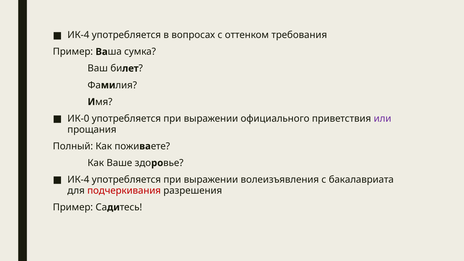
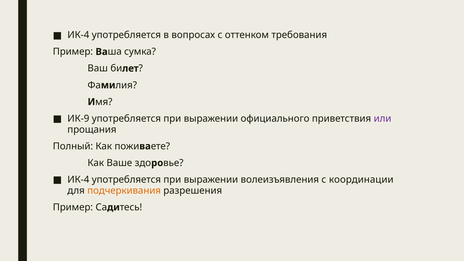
ИК-0: ИК-0 -> ИК-9 (78, 119)
бакалавриата: бакалавриата -> координации (361, 180)
подчеркивания colour: red -> orange (124, 191)
